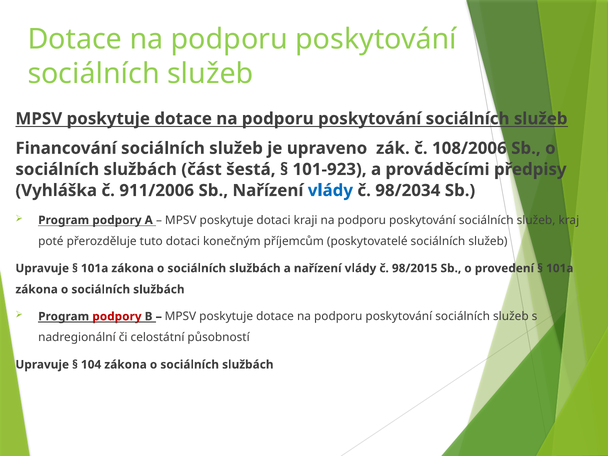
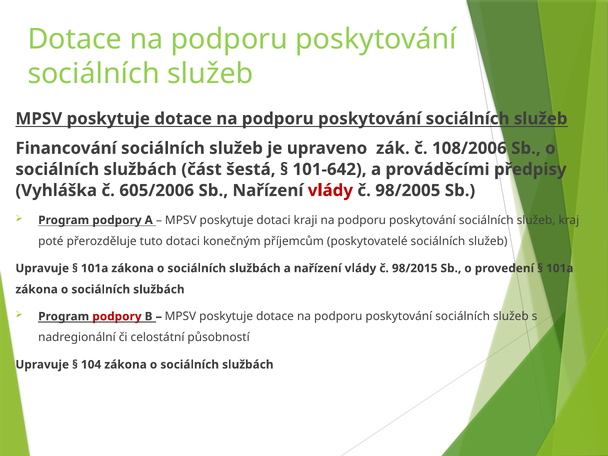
101-923: 101-923 -> 101-642 (330, 169)
911/2006: 911/2006 -> 605/2006 (157, 190)
vlády colour: blue -> red (330, 190)
98/2034: 98/2034 -> 98/2005 (408, 190)
